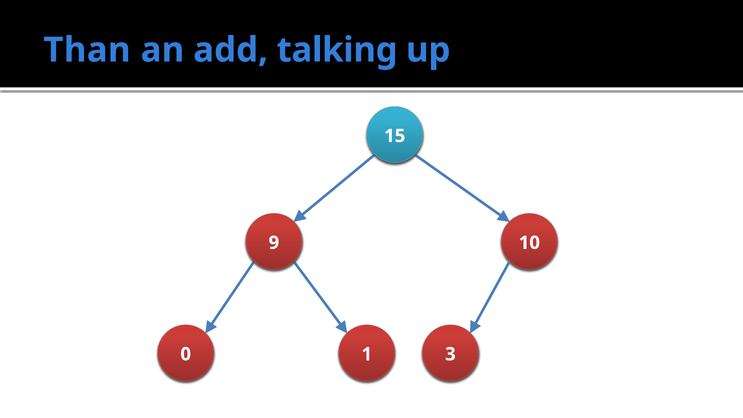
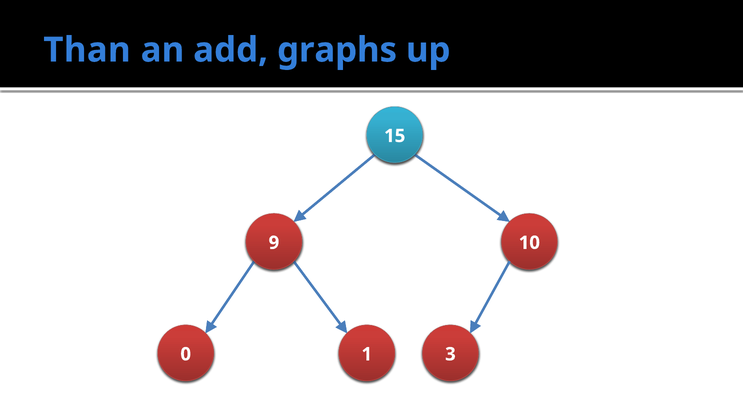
talking: talking -> graphs (337, 50)
